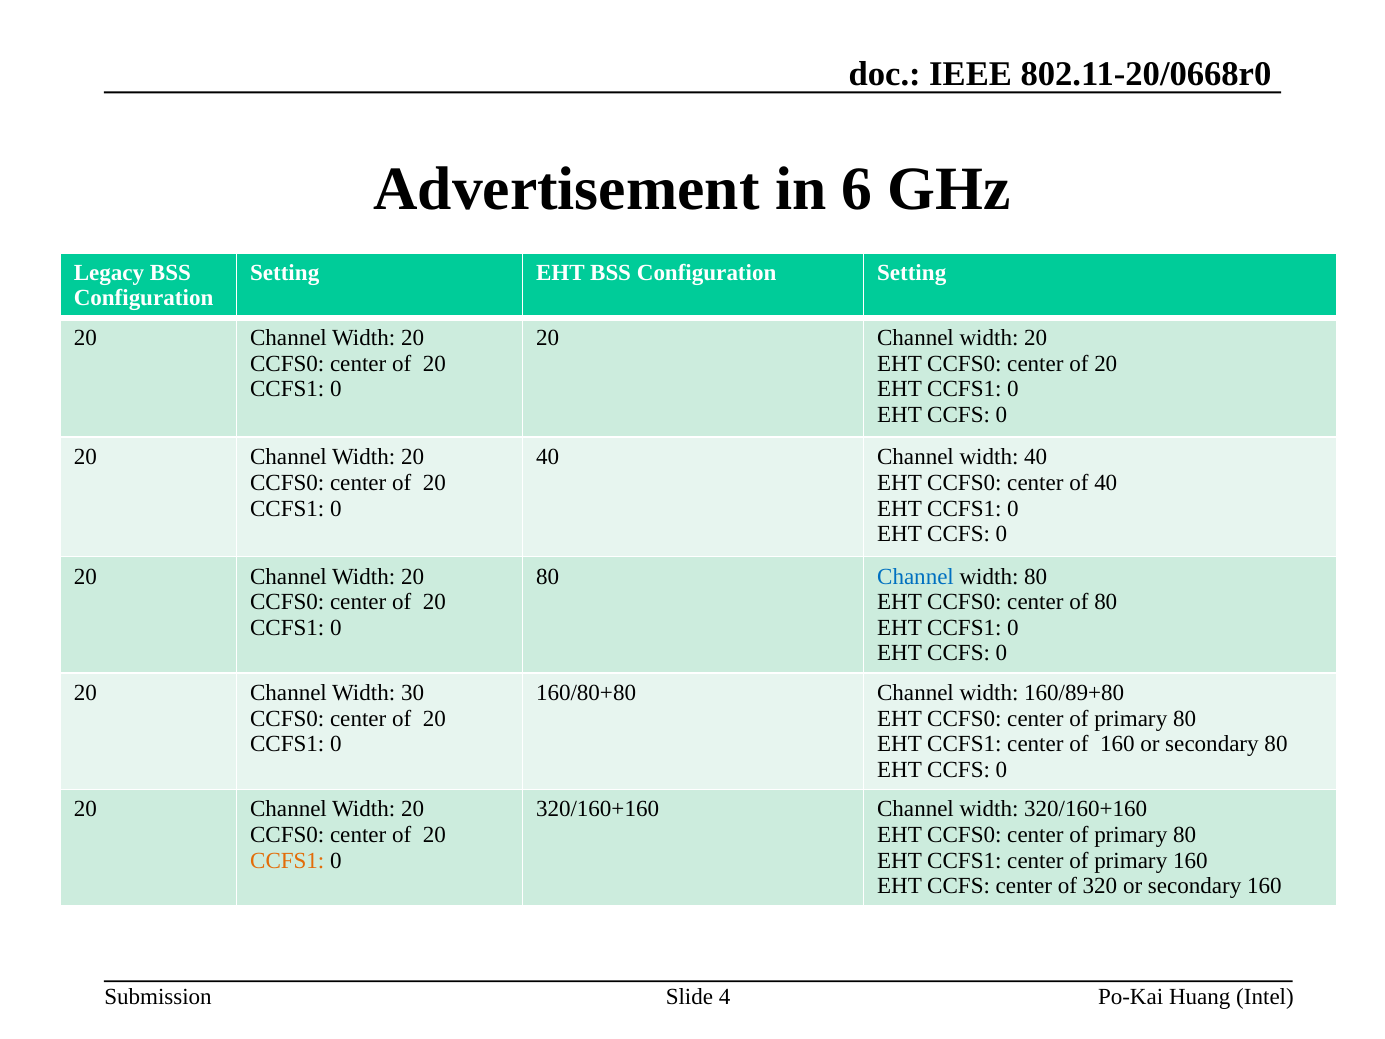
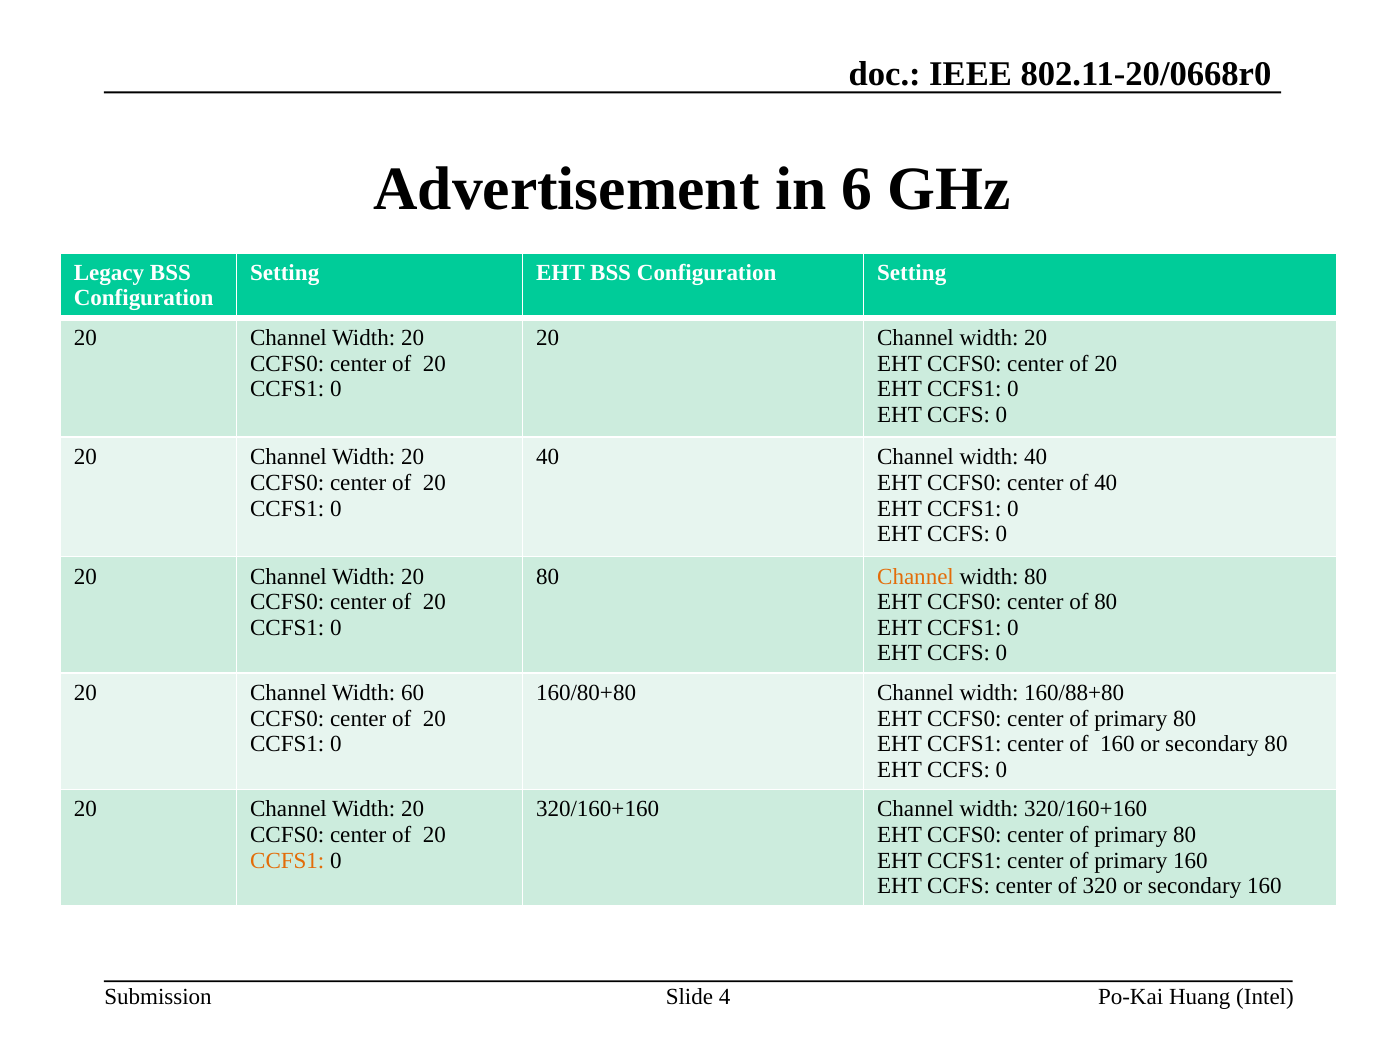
Channel colour: blue -> orange (916, 576)
30: 30 -> 60 (413, 693)
160/89+80: 160/89+80 -> 160/88+80 (1074, 693)
